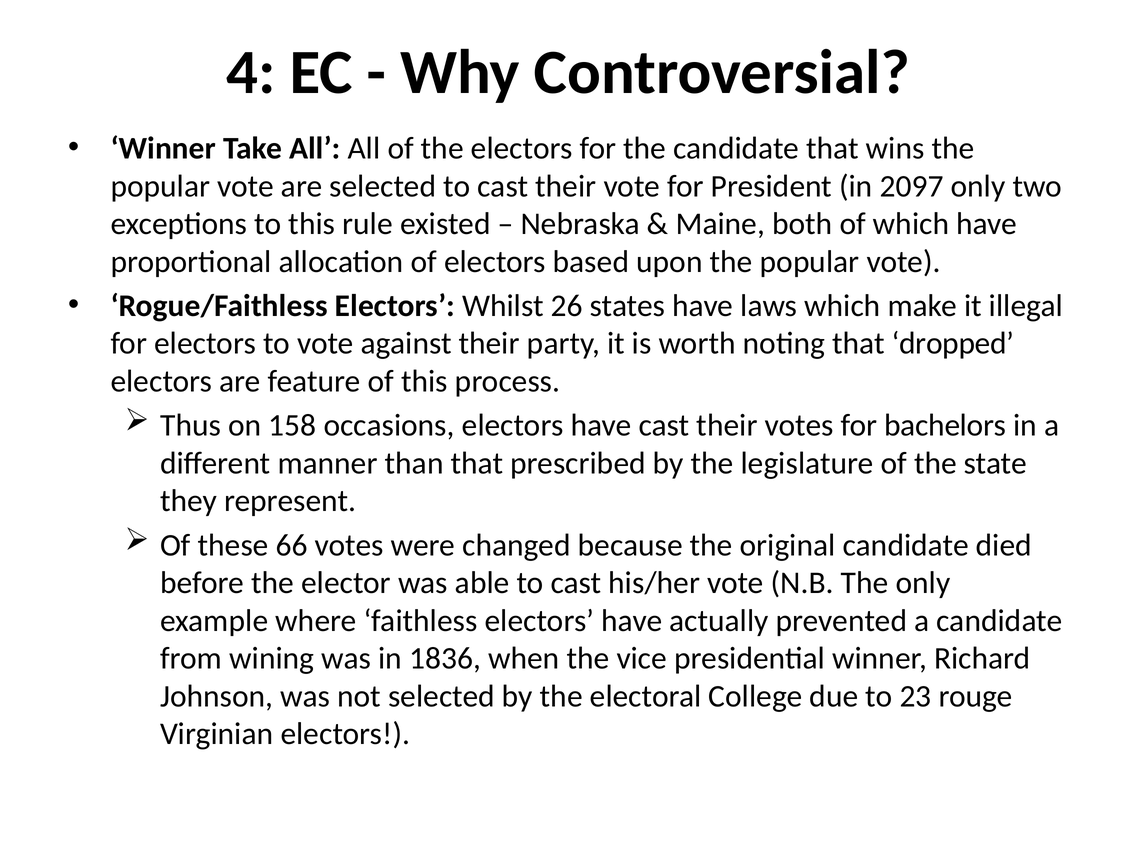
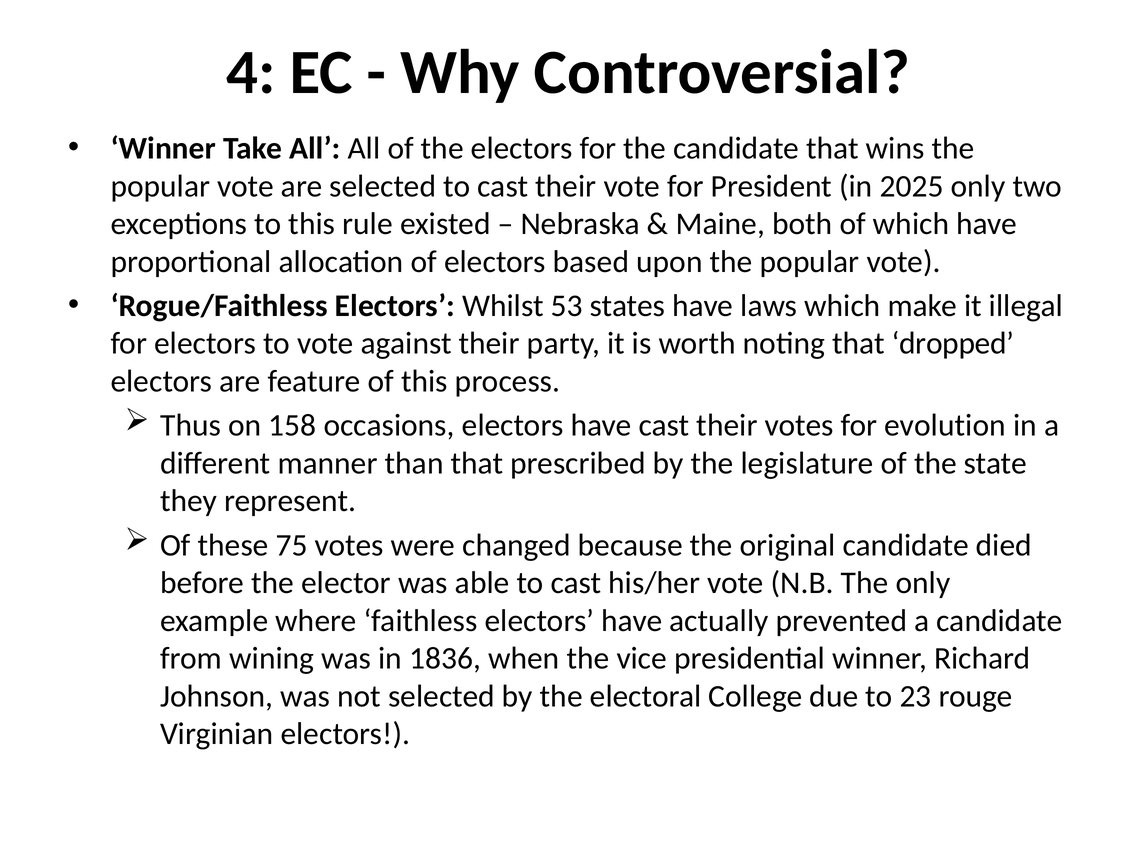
2097: 2097 -> 2025 (912, 186)
26: 26 -> 53 (567, 306)
bachelors: bachelors -> evolution (945, 426)
66: 66 -> 75 (292, 545)
